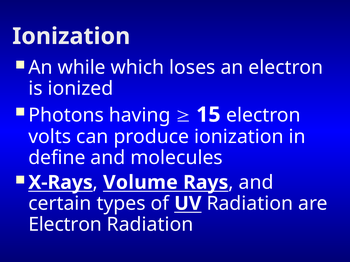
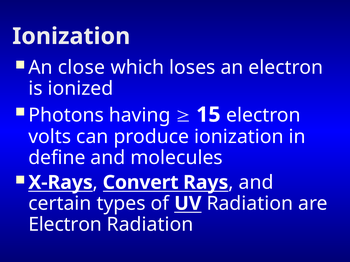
while: while -> close (82, 68)
Volume: Volume -> Convert (141, 183)
